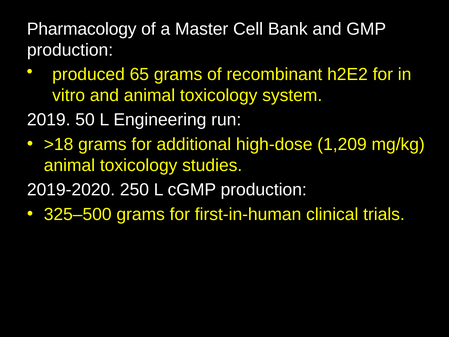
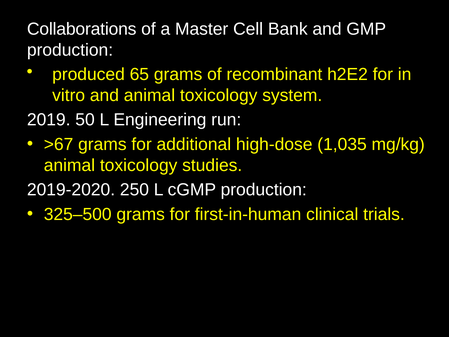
Pharmacology: Pharmacology -> Collaborations (82, 29)
>18: >18 -> >67 (59, 144)
1,209: 1,209 -> 1,035 (342, 144)
